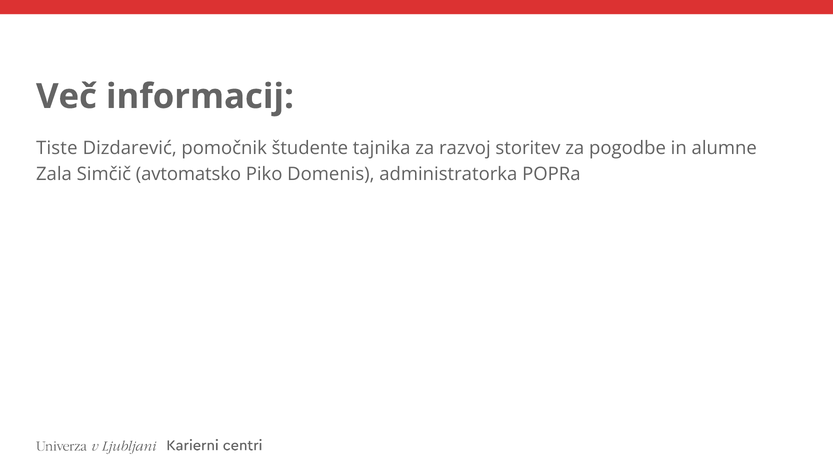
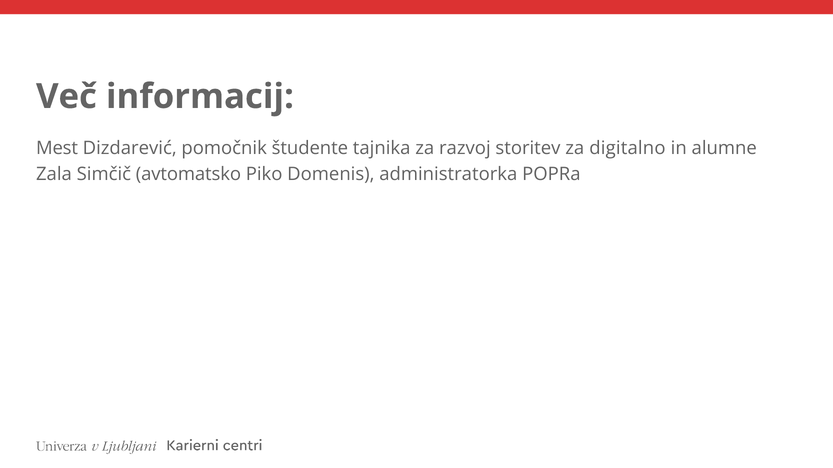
Tiste: Tiste -> Mest (57, 148)
pogodbe: pogodbe -> digitalno (627, 148)
